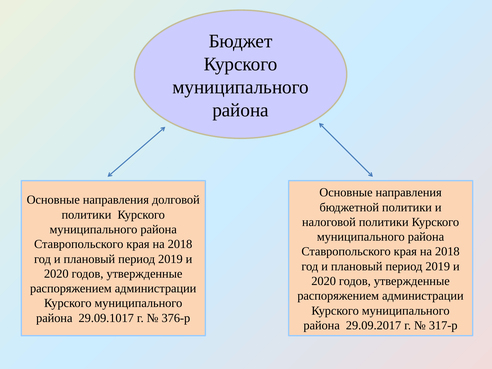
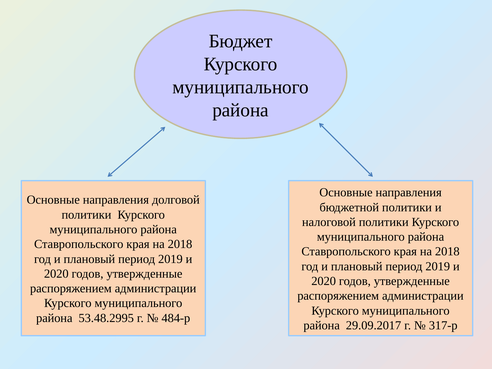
29.09.1017: 29.09.1017 -> 53.48.2995 (106, 318)
376-р: 376-р -> 484-р (176, 318)
